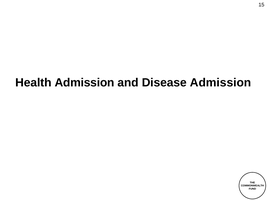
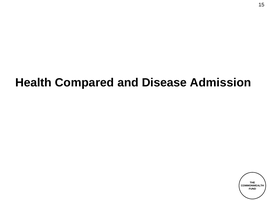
Health Admission: Admission -> Compared (84, 83)
